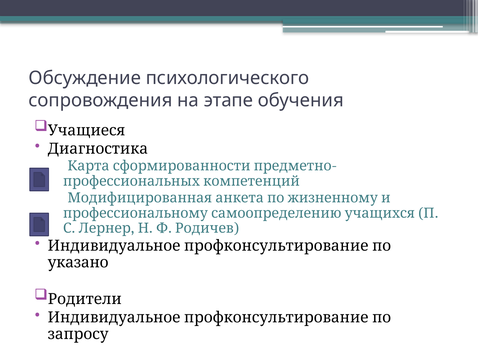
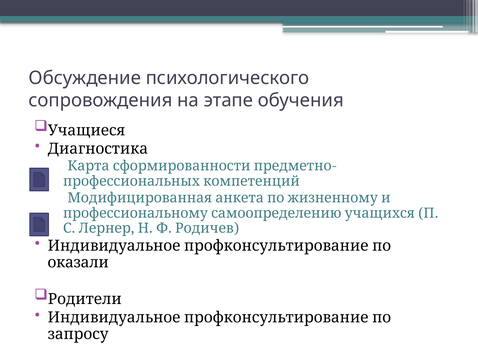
указано: указано -> оказали (78, 262)
